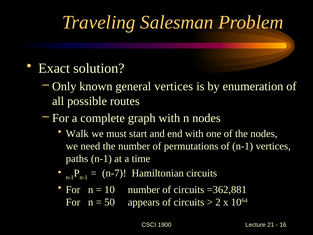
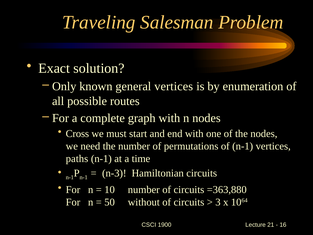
Walk: Walk -> Cross (77, 133)
n-7: n-7 -> n-3 (114, 173)
=362,881: =362,881 -> =363,880 (227, 189)
appears: appears -> without (144, 202)
2: 2 -> 3 (218, 202)
